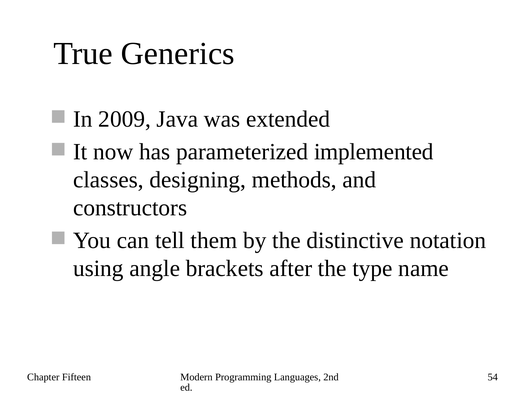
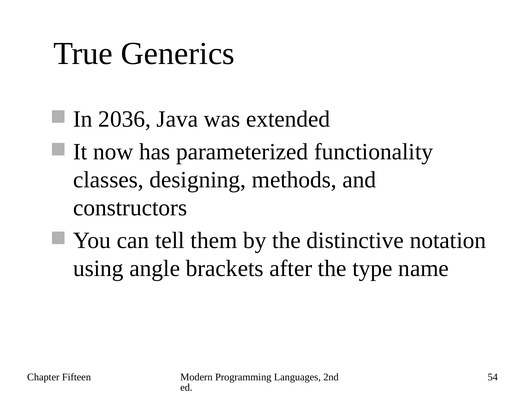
2009: 2009 -> 2036 (125, 119)
implemented: implemented -> functionality (374, 152)
